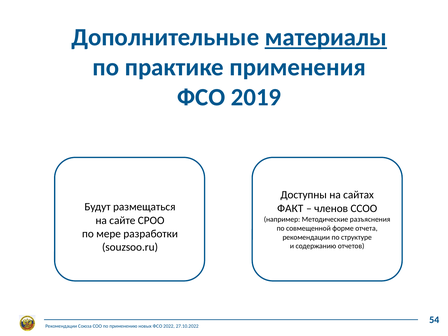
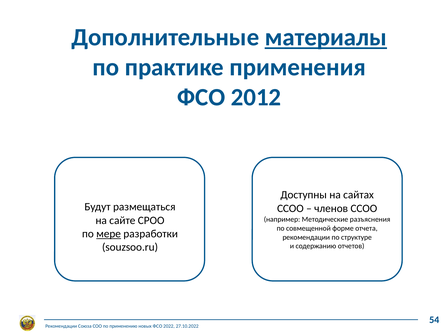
2019: 2019 -> 2012 (256, 97)
ФАКТ: ФАКТ -> ССОО (290, 208)
мере underline: none -> present (109, 234)
